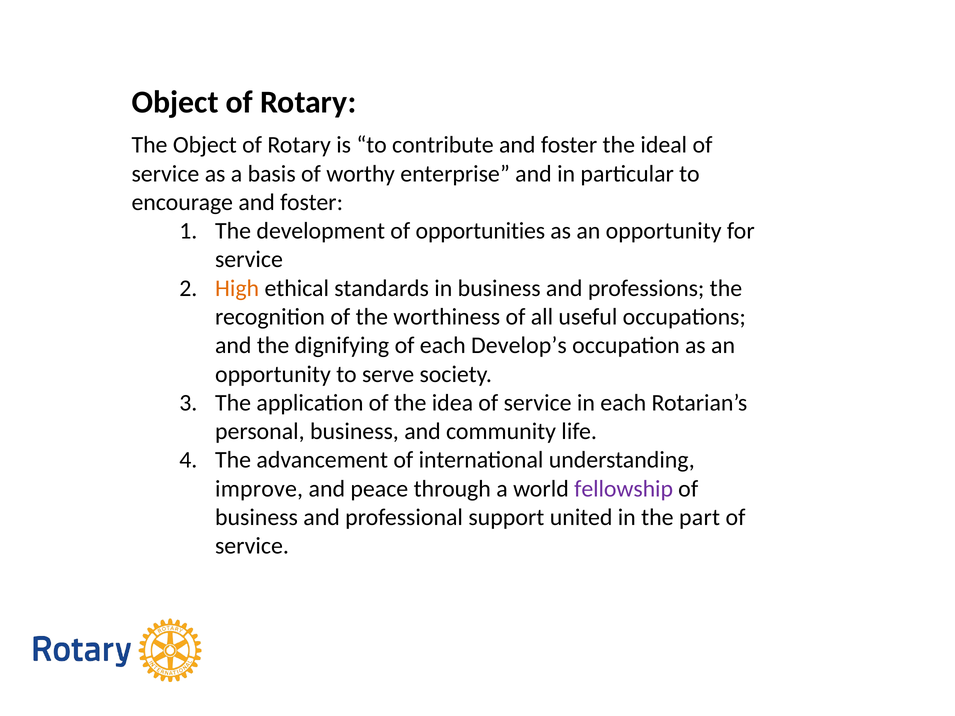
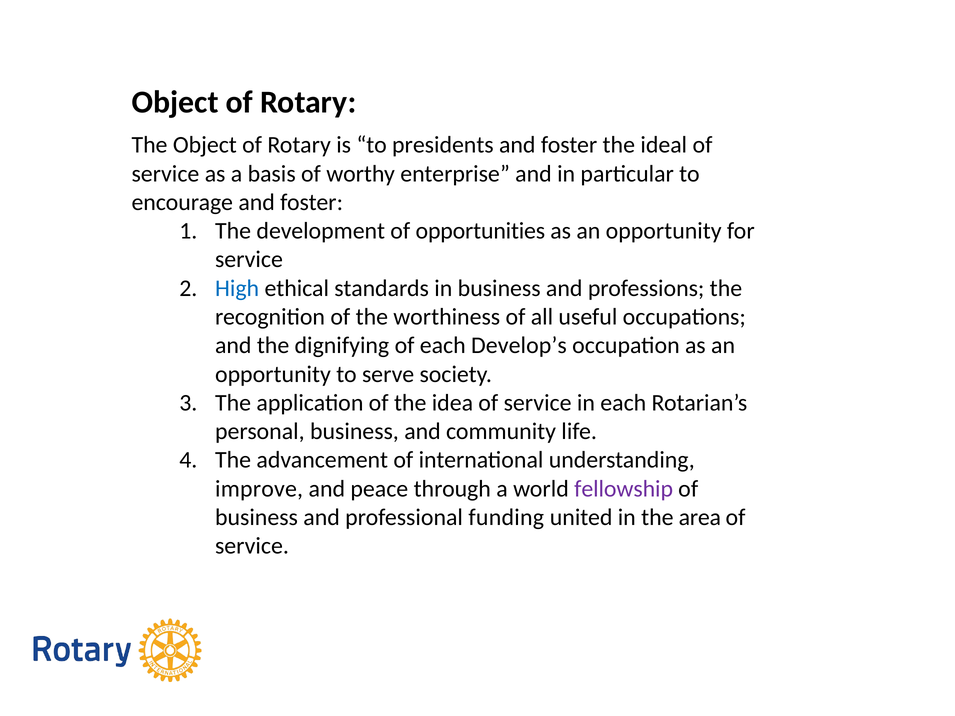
contribute: contribute -> presidents (443, 145)
High colour: orange -> blue (237, 288)
support: support -> funding (506, 518)
part: part -> area (700, 518)
